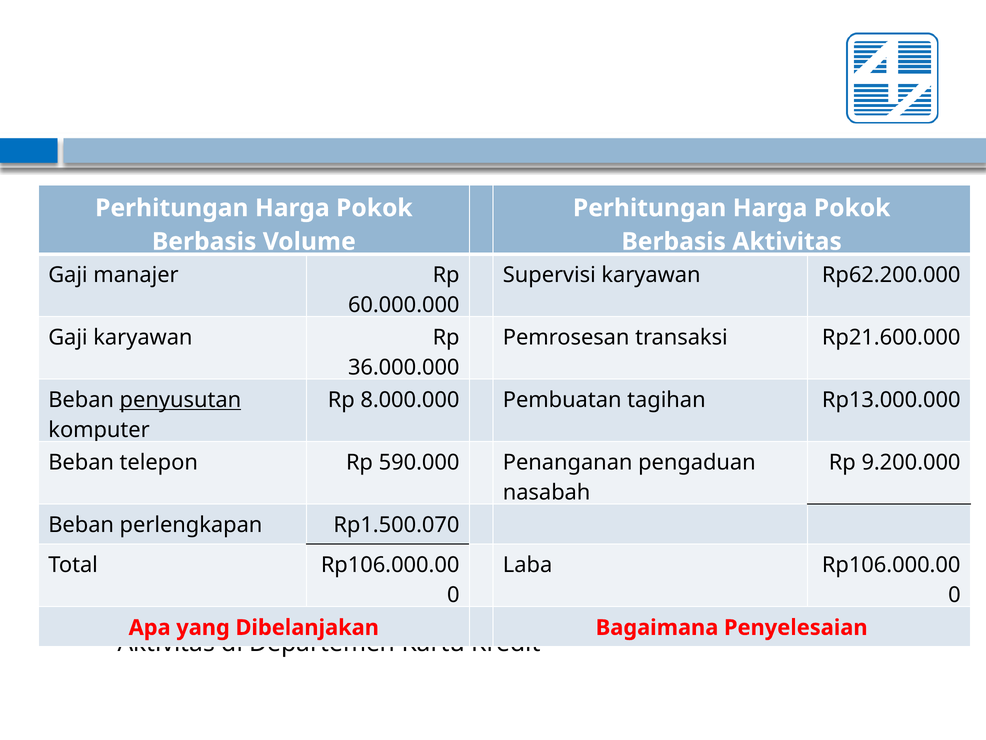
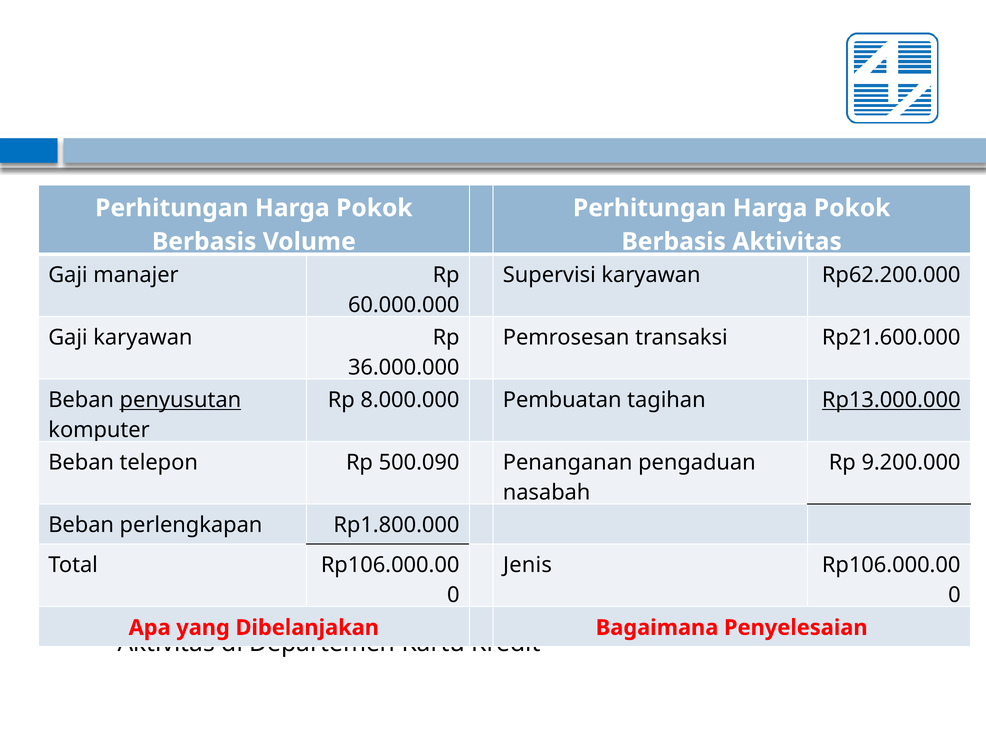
Rp13.000.000 underline: none -> present (891, 400)
590.000: 590.000 -> 500.090 (419, 462)
Rp1.500.070: Rp1.500.070 -> Rp1.800.000 (396, 525)
Laba: Laba -> Jenis (527, 565)
